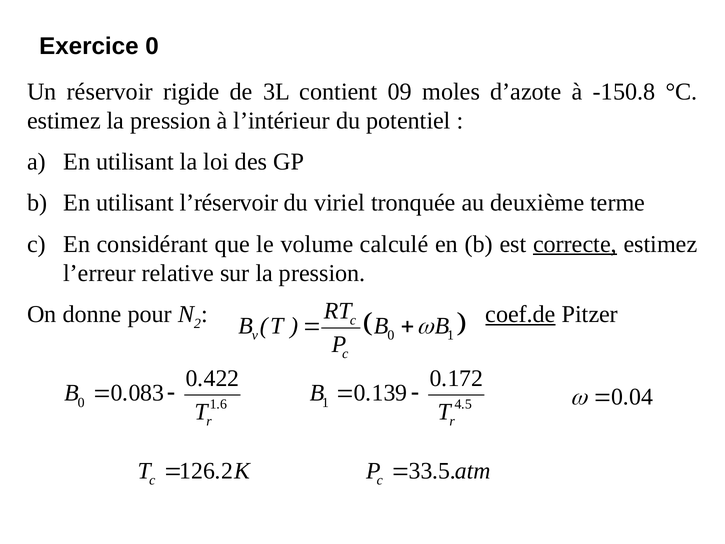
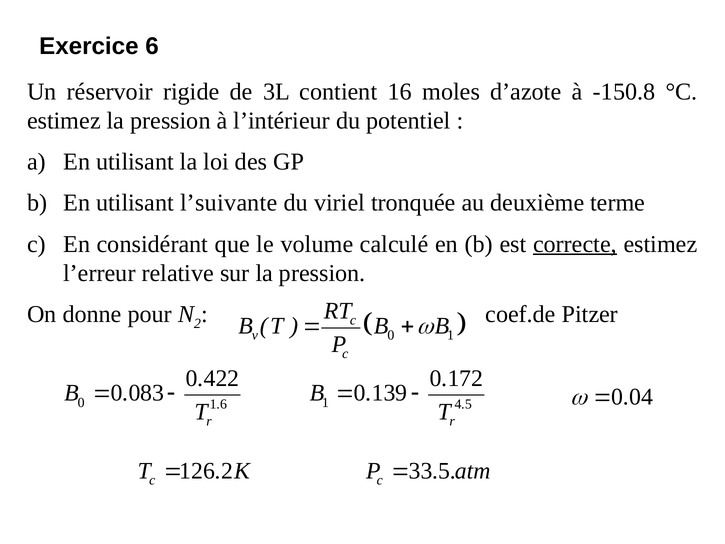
Exercice 0: 0 -> 6 (152, 46)
09: 09 -> 16 (400, 92)
l’réservoir: l’réservoir -> l’suivante (229, 203)
coef.de underline: present -> none (521, 314)
